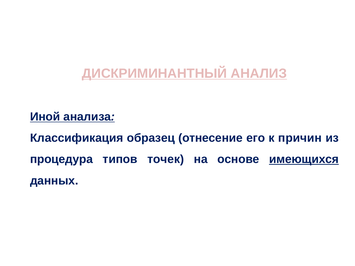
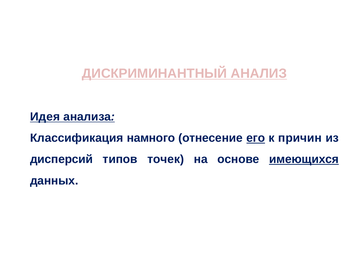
Иной: Иной -> Идея (45, 117)
образец: образец -> намного (151, 138)
его underline: none -> present (256, 138)
процедура: процедура -> дисперсий (62, 159)
